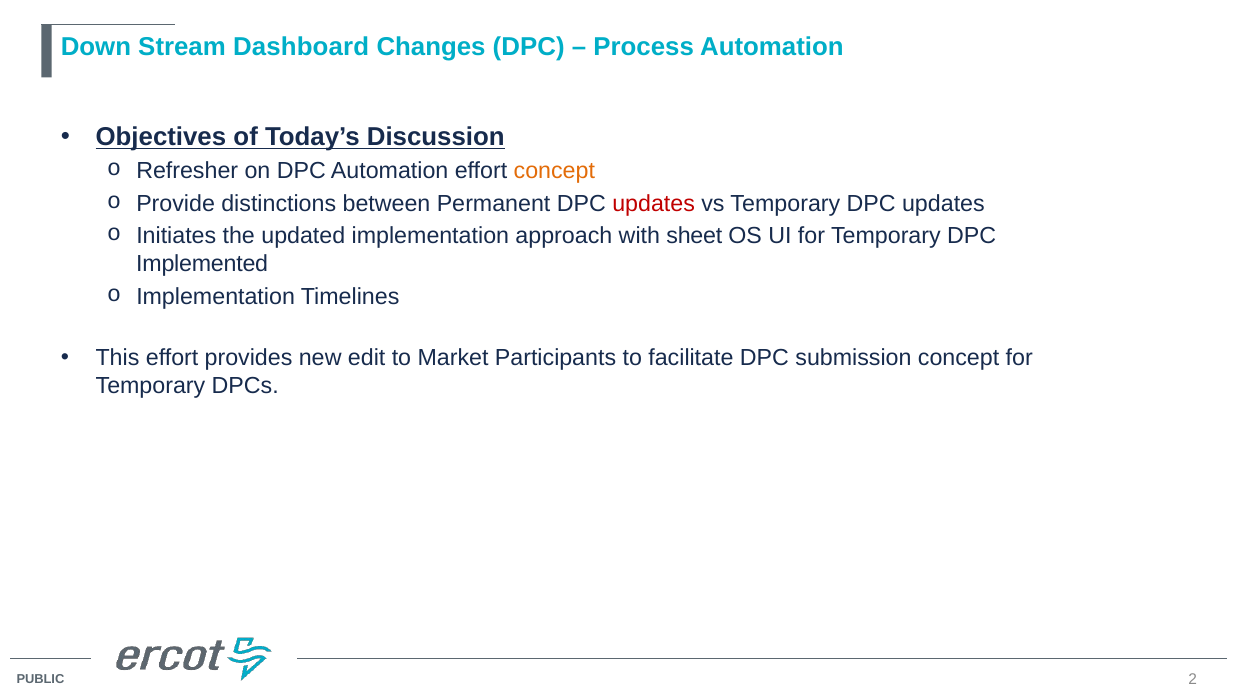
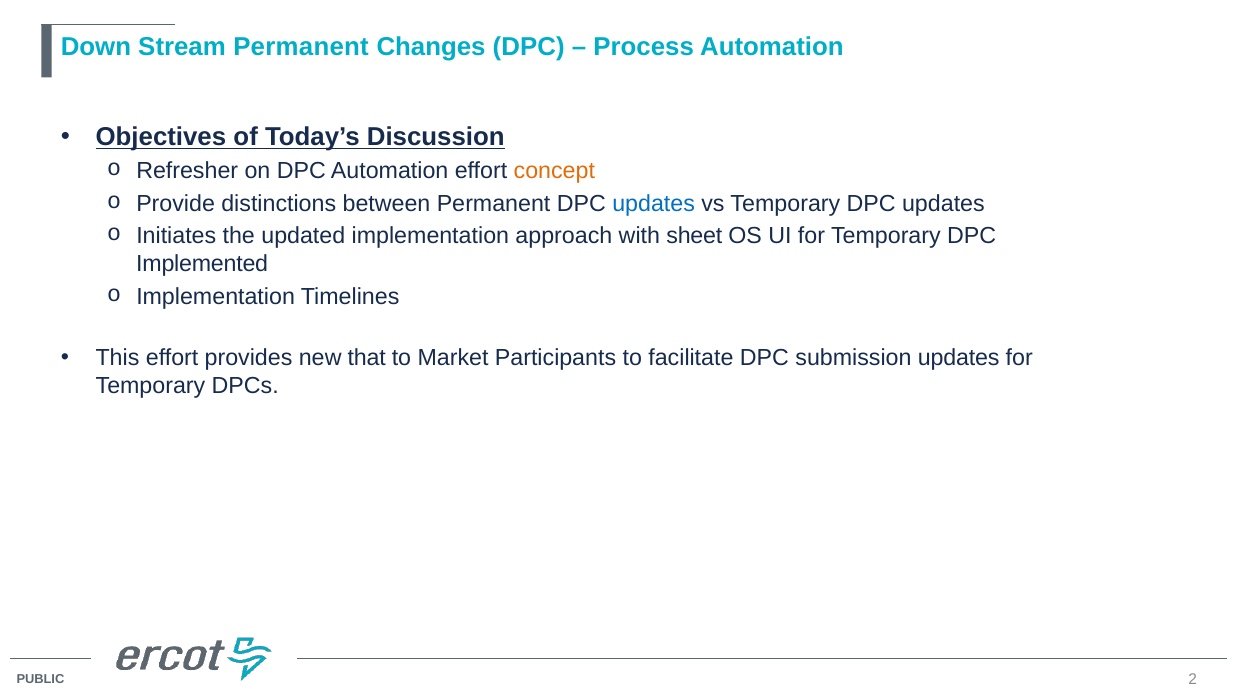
Stream Dashboard: Dashboard -> Permanent (301, 47)
updates colour: red -> blue (654, 204)
edit: edit -> that (367, 358)
submission concept: concept -> updates (959, 358)
